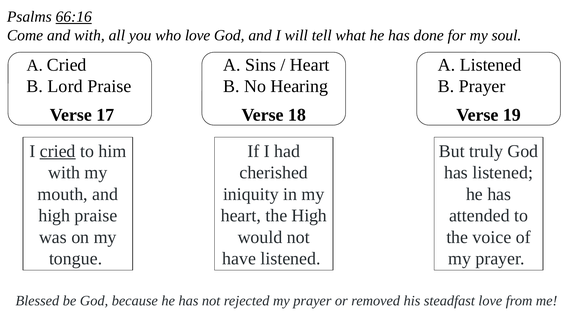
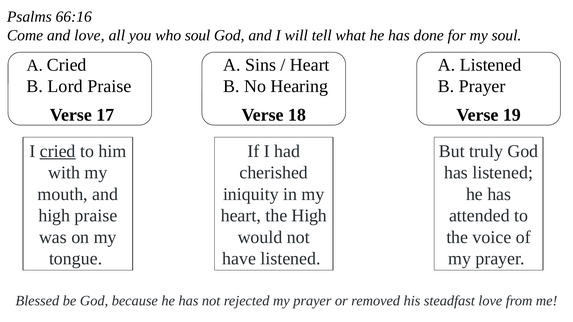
66:16 underline: present -> none (74, 17)
and with: with -> love (89, 35)
who love: love -> soul (198, 35)
